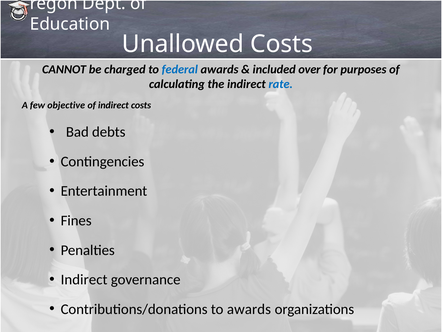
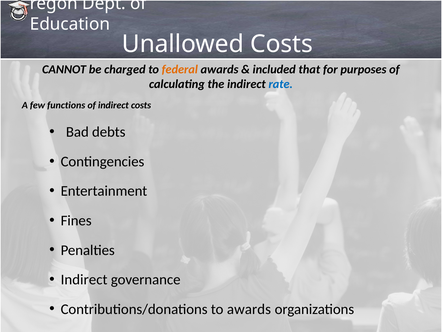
federal colour: blue -> orange (180, 69)
over: over -> that (309, 69)
objective: objective -> functions (66, 105)
